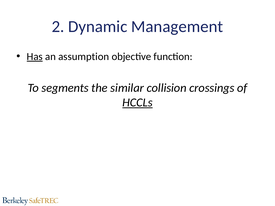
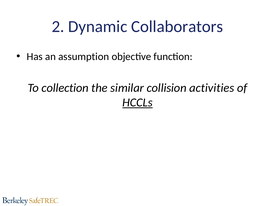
Management: Management -> Collaborators (177, 27)
Has underline: present -> none (35, 57)
segments: segments -> collection (65, 88)
crossings: crossings -> activities (212, 88)
